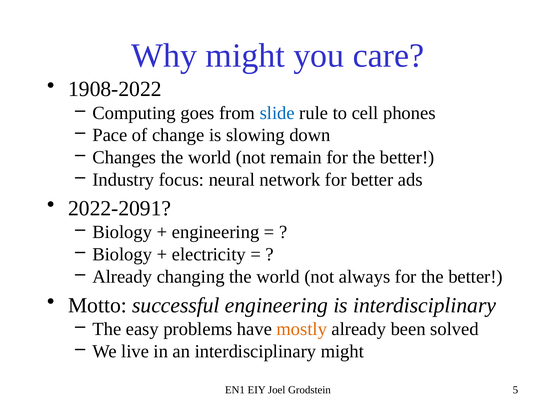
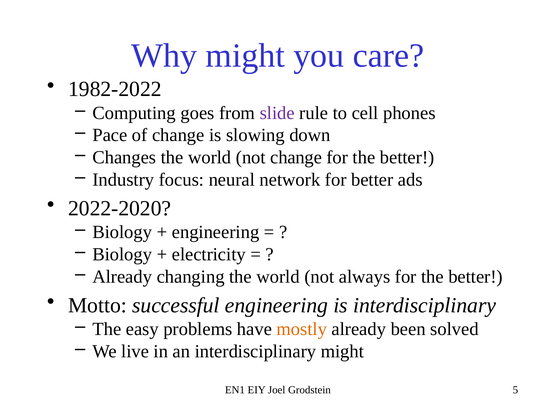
1908-2022: 1908-2022 -> 1982-2022 (115, 89)
slide colour: blue -> purple (277, 113)
not remain: remain -> change (296, 157)
2022-2091: 2022-2091 -> 2022-2020 (120, 208)
